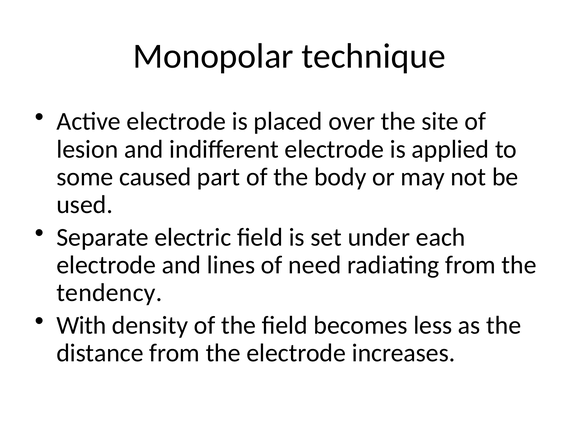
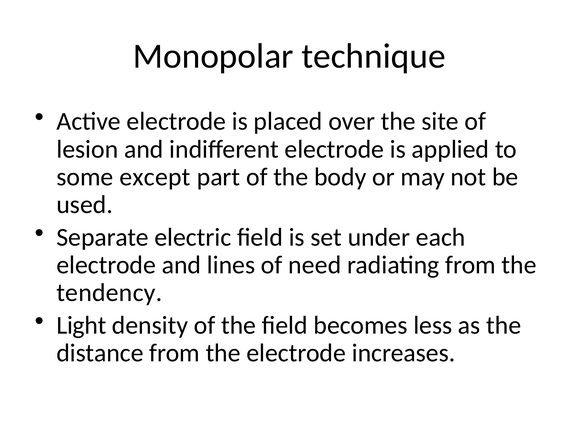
caused: caused -> except (155, 177)
With: With -> Light (81, 325)
